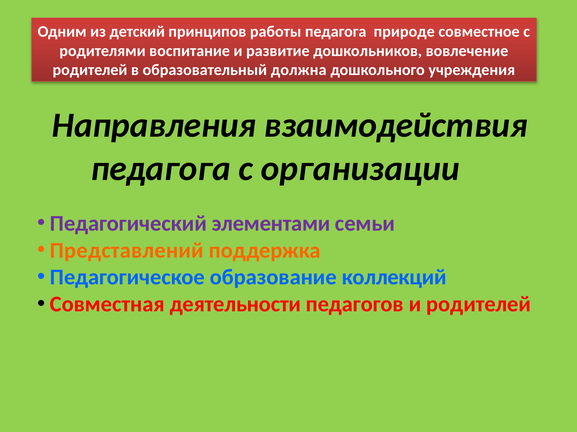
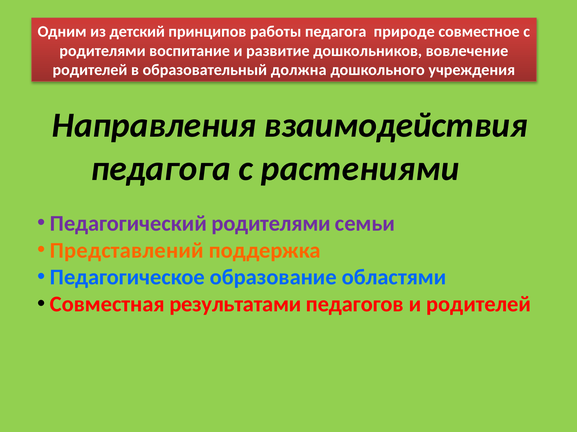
организации: организации -> растениями (360, 169)
Педагогический элементами: элементами -> родителями (271, 224)
коллекций: коллекций -> областями (394, 278)
деятельности: деятельности -> результатами (235, 305)
